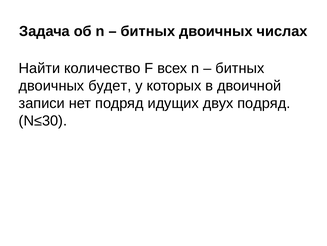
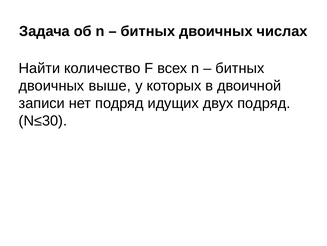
будет: будет -> выше (110, 86)
